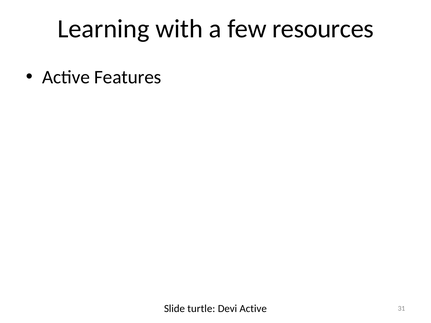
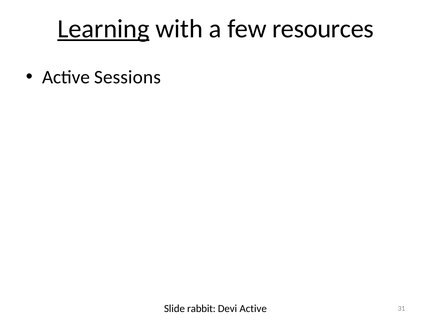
Learning underline: none -> present (103, 29)
Features: Features -> Sessions (128, 77)
turtle: turtle -> rabbit (201, 309)
